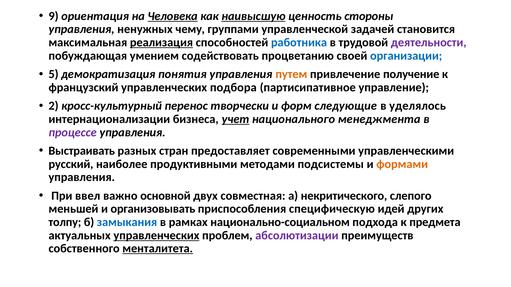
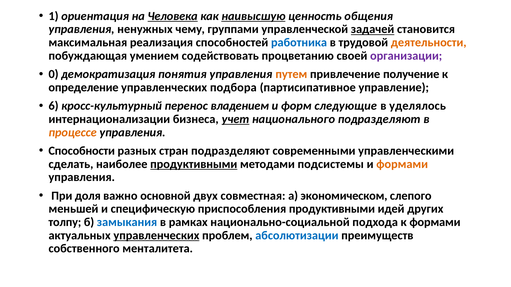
9: 9 -> 1 (54, 16)
стороны: стороны -> общения (369, 16)
задачей underline: none -> present (373, 29)
реализация underline: present -> none (161, 43)
деятельности colour: purple -> orange (429, 43)
организации colour: blue -> purple (406, 56)
5: 5 -> 0 (54, 74)
французский: французский -> определение (84, 88)
2: 2 -> 6 (54, 106)
творчески: творчески -> владением (240, 106)
национального менеджмента: менеджмента -> подразделяют (379, 119)
процессе colour: purple -> orange (73, 133)
Выстраивать: Выстраивать -> Способности (82, 151)
стран предоставляет: предоставляет -> подразделяют (230, 151)
русский: русский -> сделать (71, 164)
продуктивными underline: none -> present (194, 164)
ввел: ввел -> доля (88, 196)
некритического: некритического -> экономическом (344, 196)
организовывать: организовывать -> специфическую (153, 209)
приспособления специфическую: специфическую -> продуктивными (332, 209)
национально-социальном: национально-социальном -> национально-социальной (280, 222)
к предмета: предмета -> формами (435, 222)
абсолютизации colour: purple -> blue (297, 236)
менталитета underline: present -> none (158, 249)
